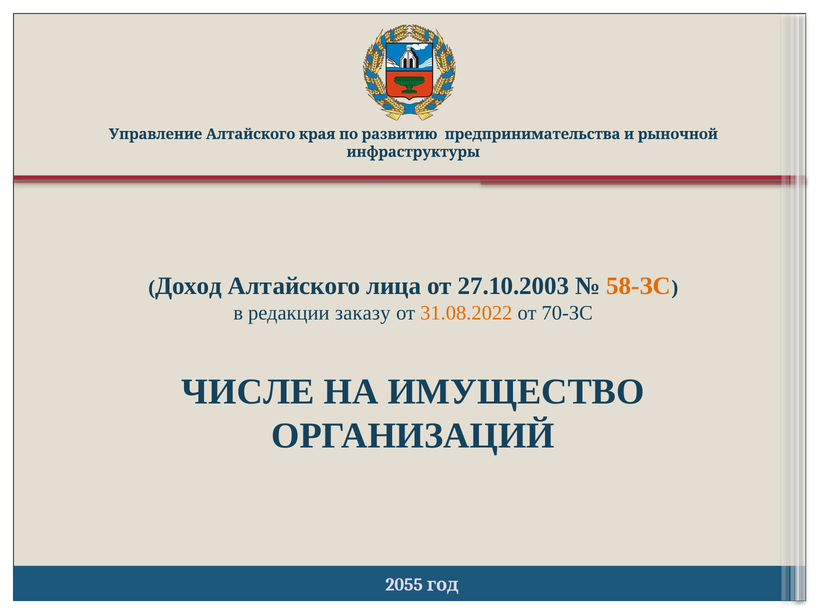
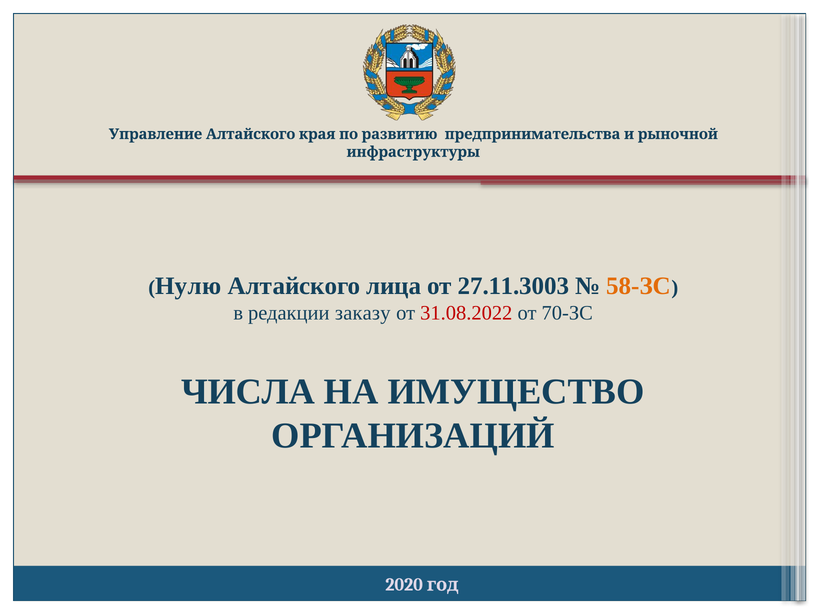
Доход: Доход -> Нулю (188, 286)
27.10.2003: 27.10.2003 -> 27.11.3003 (513, 286)
31.08.2022 colour: orange -> red (466, 313)
ЧИСЛЕ: ЧИСЛЕ -> ЧИСЛА (248, 392)
2055: 2055 -> 2020 (404, 585)
